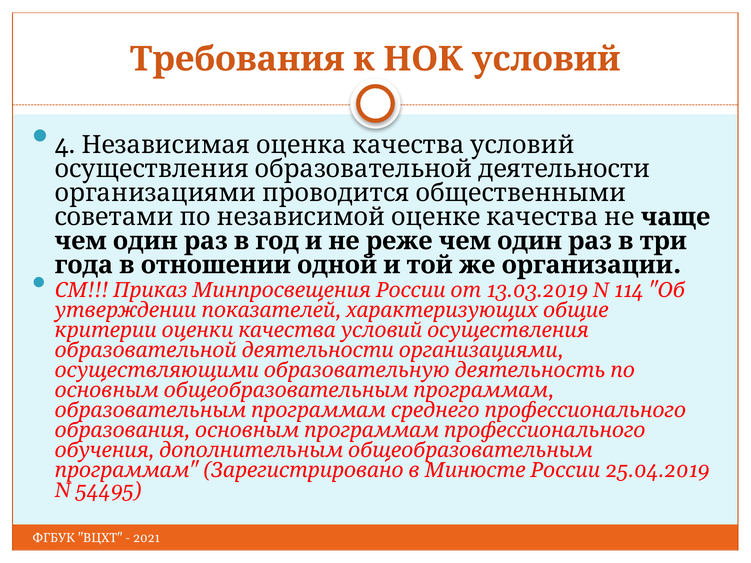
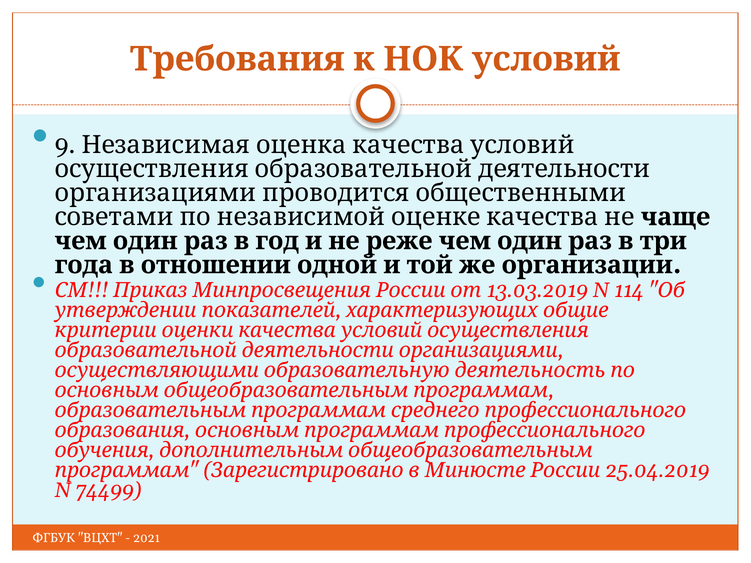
4: 4 -> 9 (65, 145)
54495: 54495 -> 74499 (109, 491)
